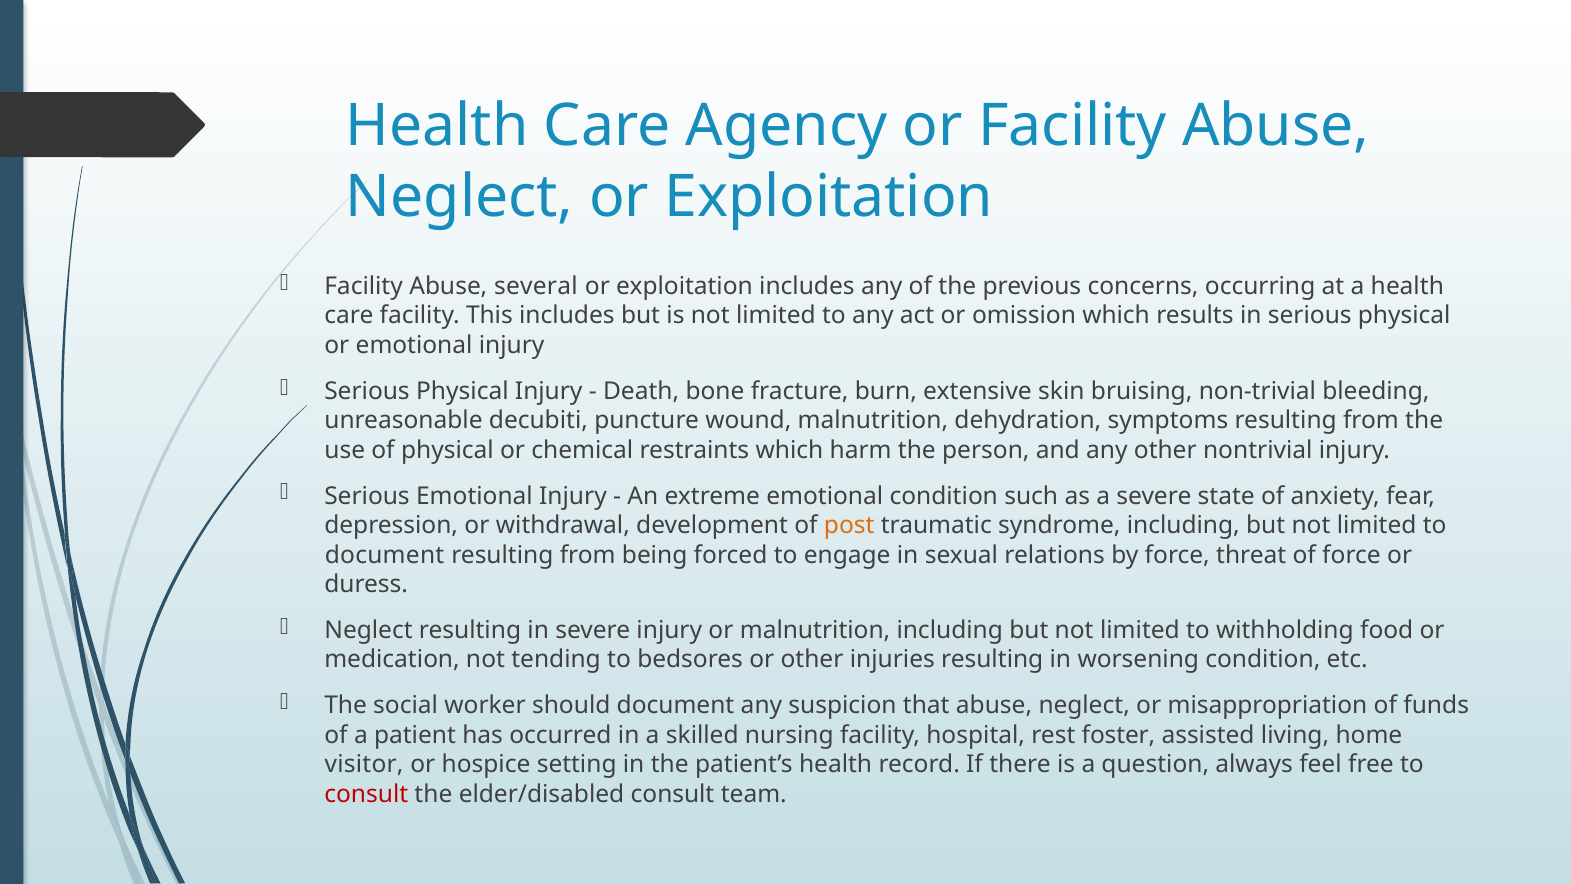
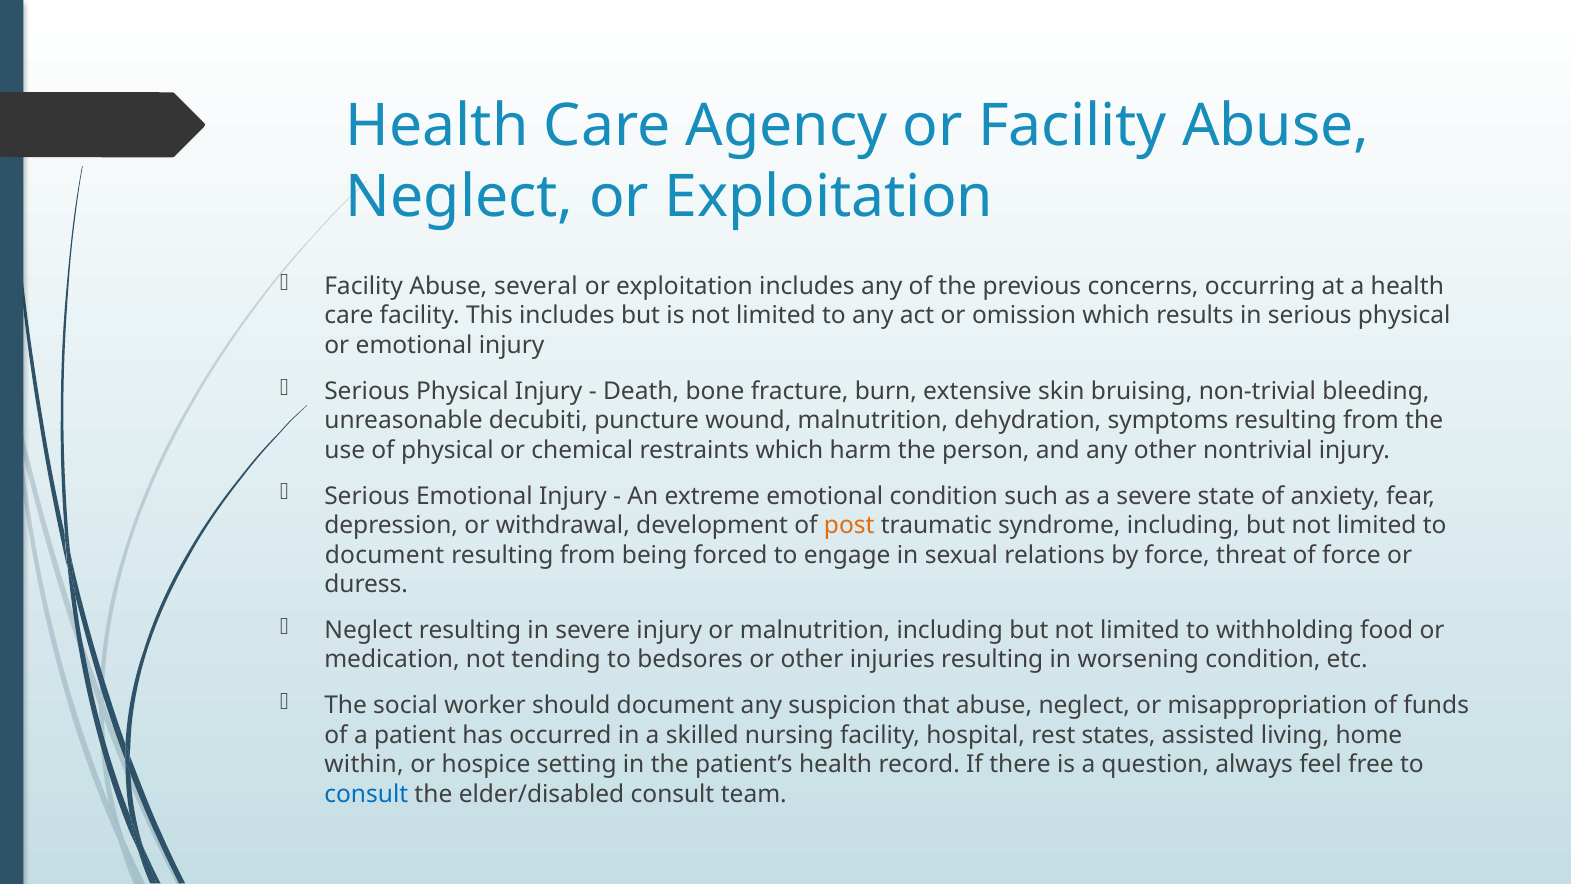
foster: foster -> states (1119, 735)
visitor: visitor -> within (364, 764)
consult colour: red -> blue (366, 794)
